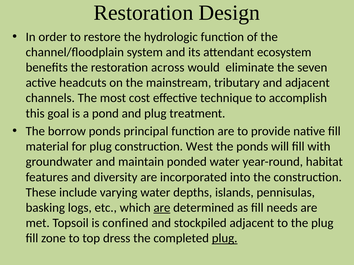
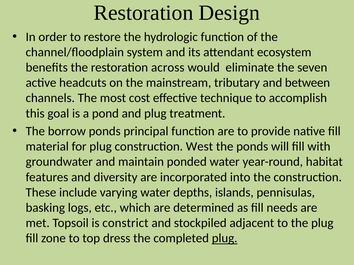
and adjacent: adjacent -> between (307, 83)
are underline: present -> none (162, 208)
confined: confined -> constrict (125, 223)
